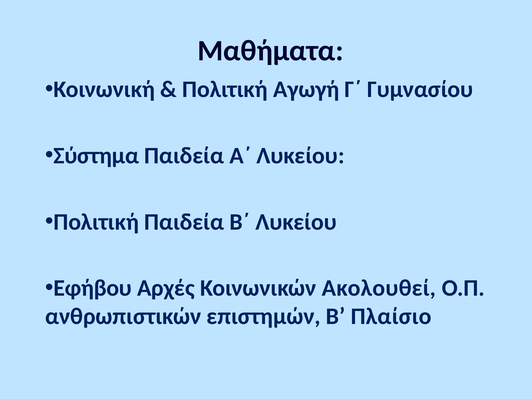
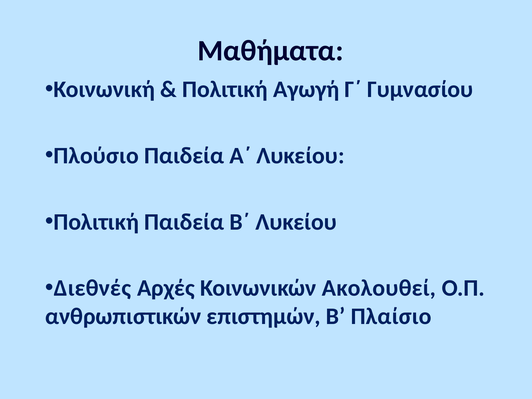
Σύστημα: Σύστημα -> Πλούσιο (96, 156)
Εφήβου: Εφήβου -> Διεθνές (92, 288)
